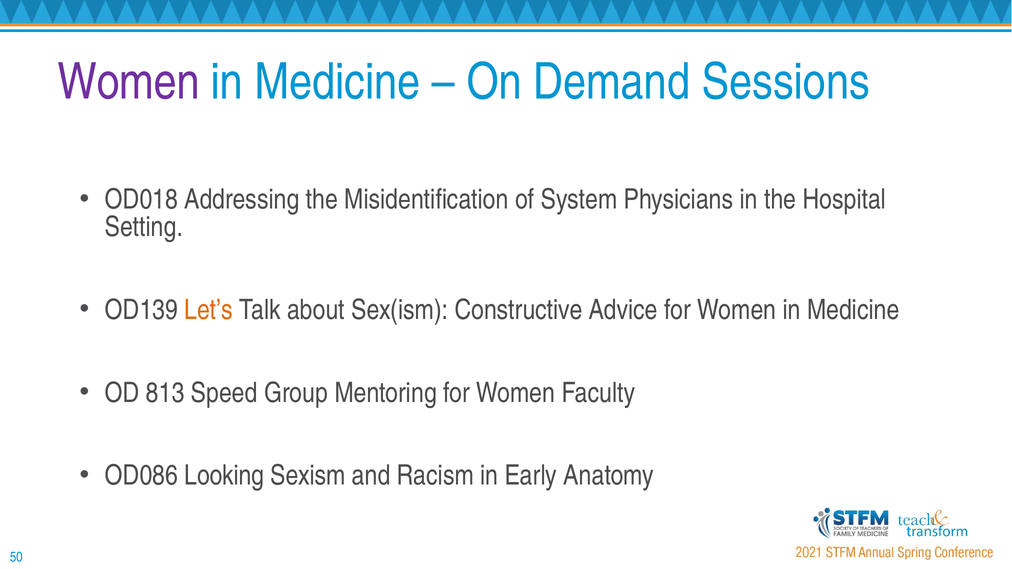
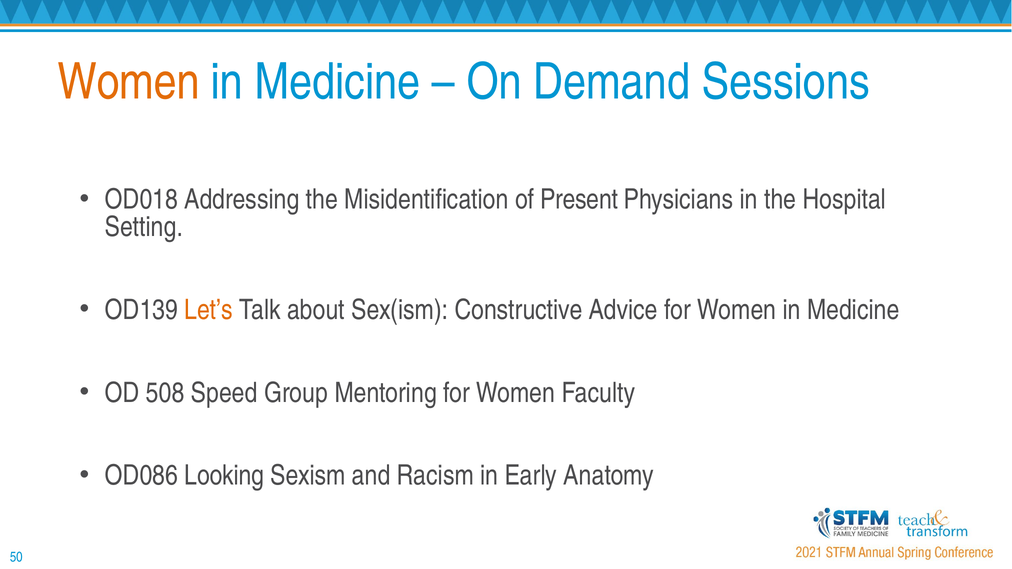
Women colour: purple -> orange (129, 82)
System: System -> Present (579, 200)
813: 813 -> 508 (165, 393)
